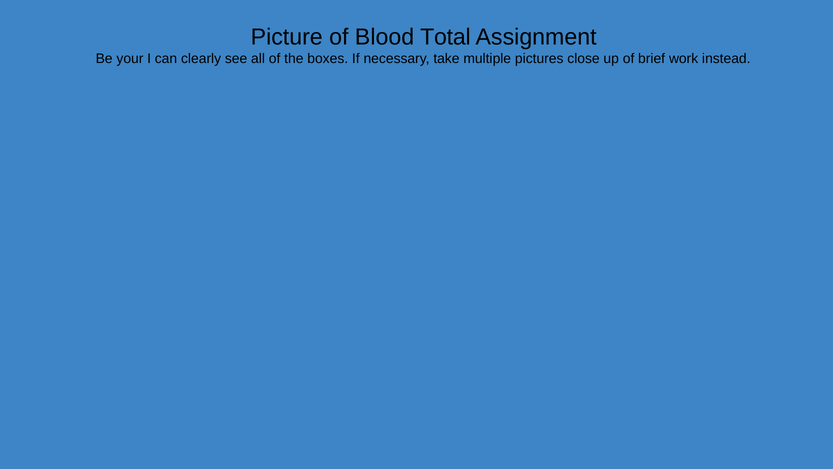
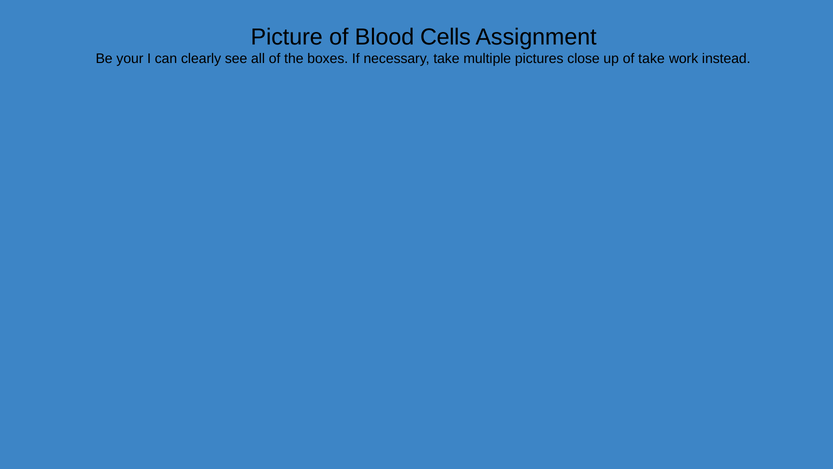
Total: Total -> Cells (445, 37)
of brief: brief -> take (652, 59)
